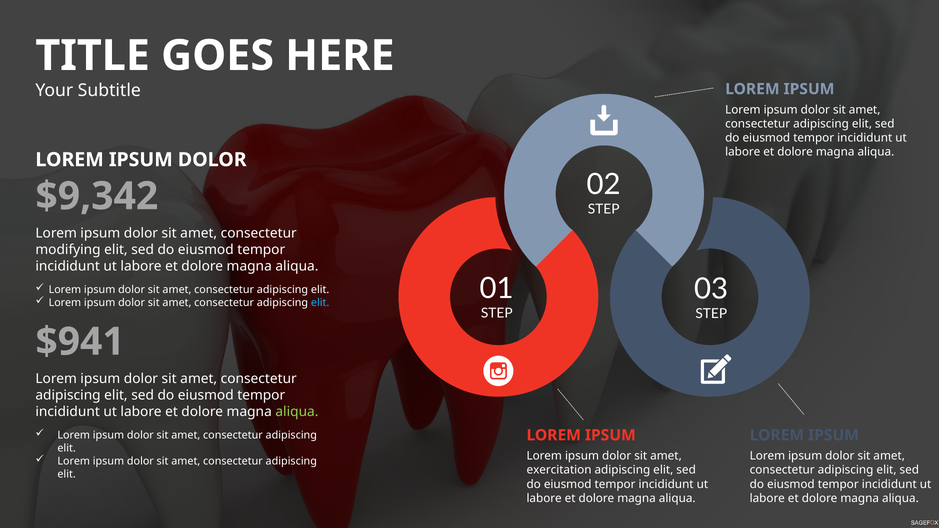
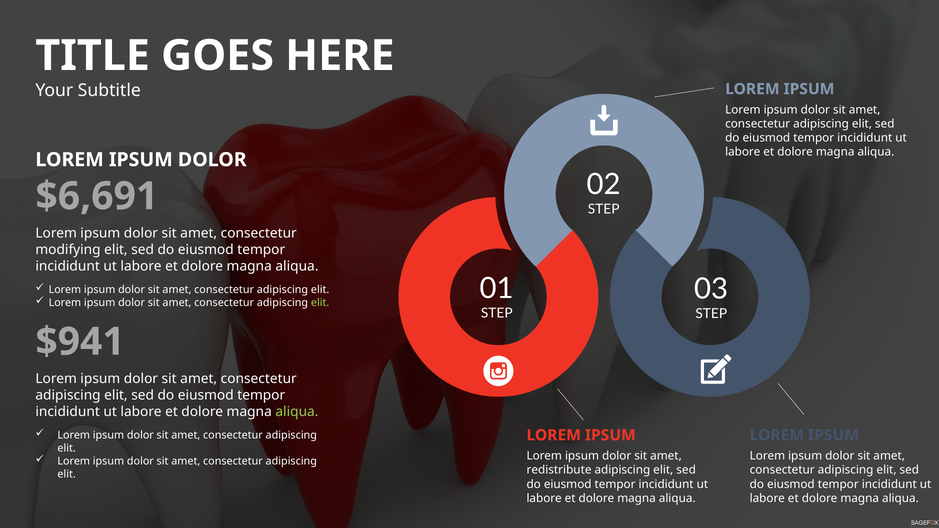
$9,342: $9,342 -> $6,691 (97, 196)
elit colour: light blue -> light green (320, 303)
exercitation: exercitation -> redistribute (559, 470)
